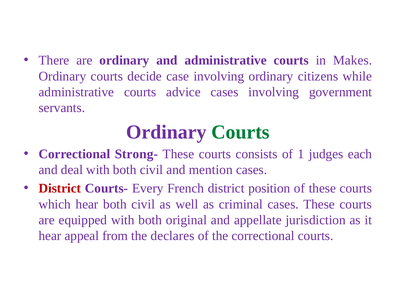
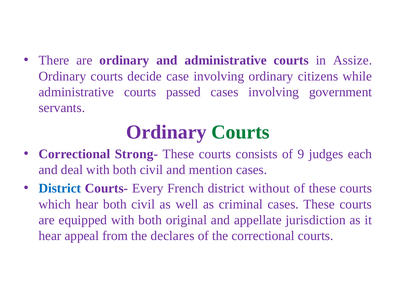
Makes: Makes -> Assize (353, 60)
advice: advice -> passed (184, 92)
1: 1 -> 9 (301, 154)
District colour: red -> blue (60, 188)
position: position -> without (269, 188)
